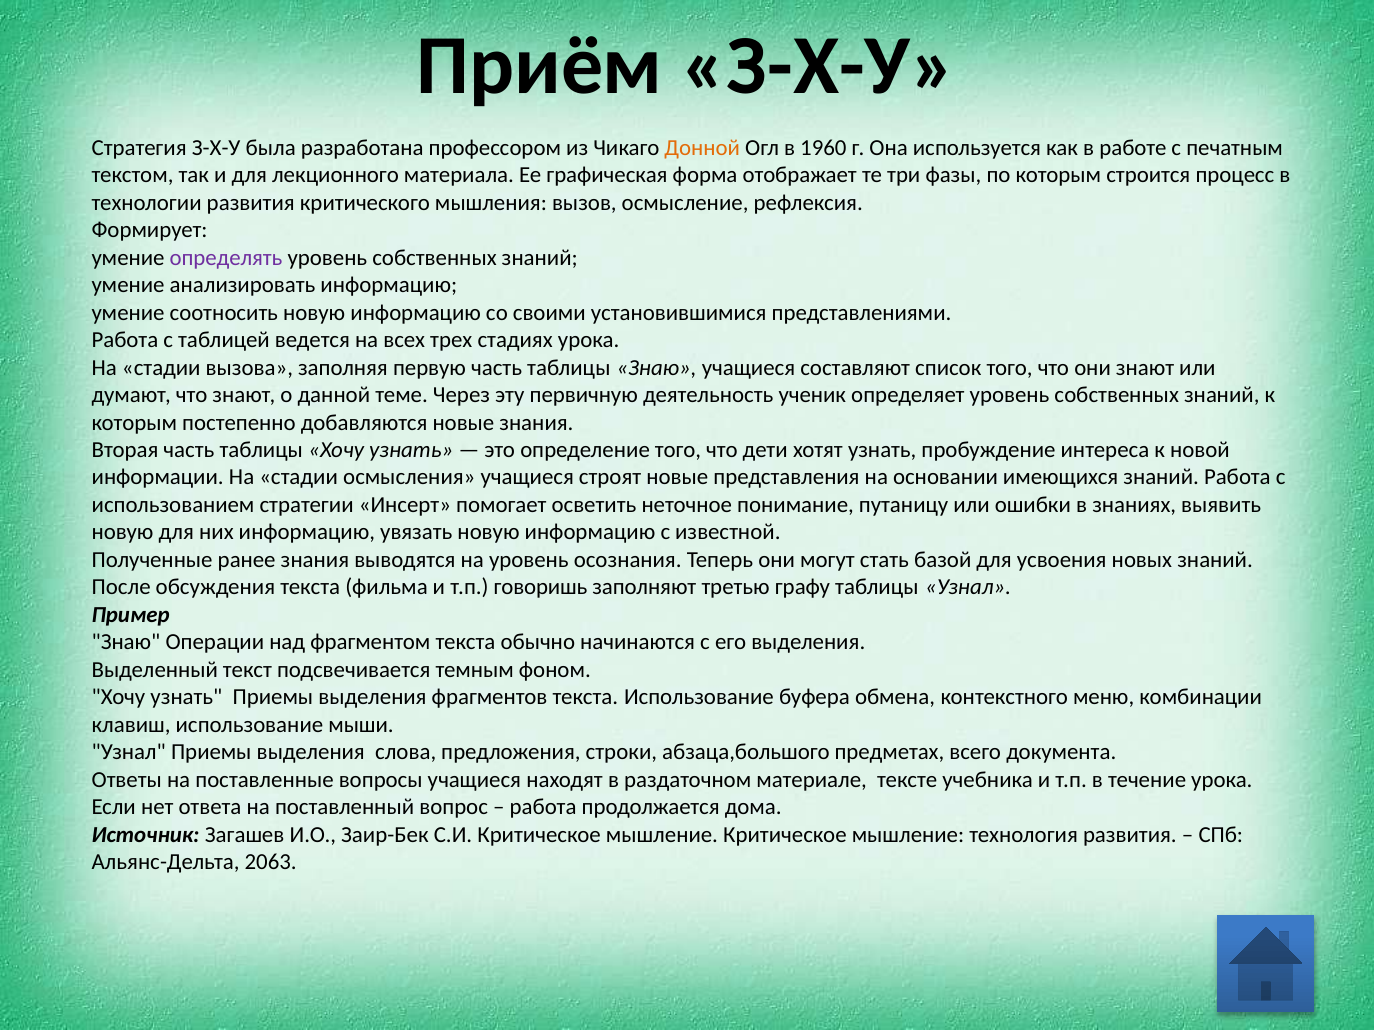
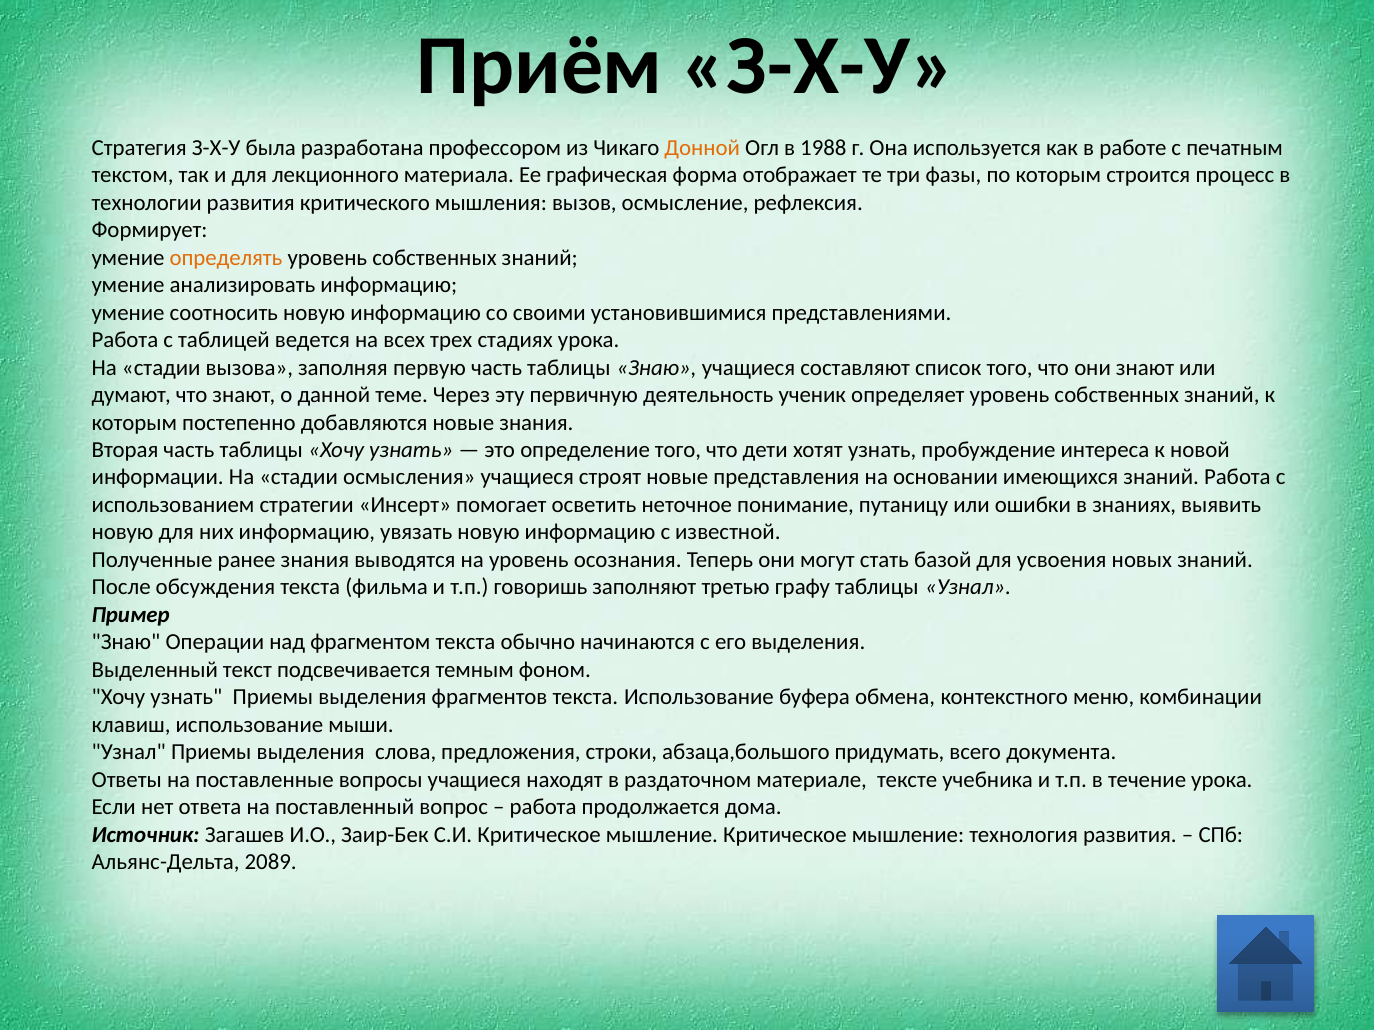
1960: 1960 -> 1988 (823, 148)
определять colour: purple -> orange (226, 258)
предметах: предметах -> придумать (889, 752)
2063: 2063 -> 2089 (271, 862)
